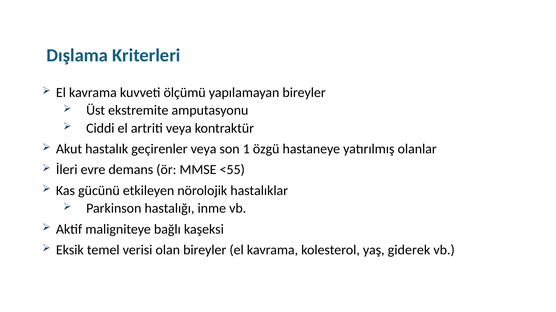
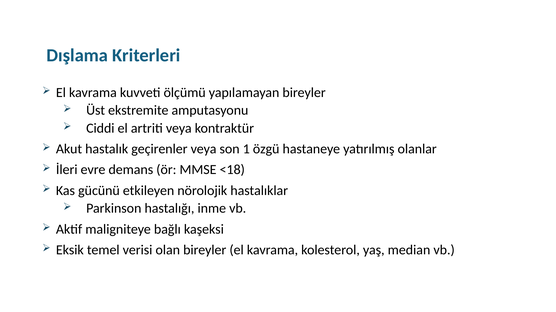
<55: <55 -> <18 (232, 170)
giderek: giderek -> median (409, 250)
